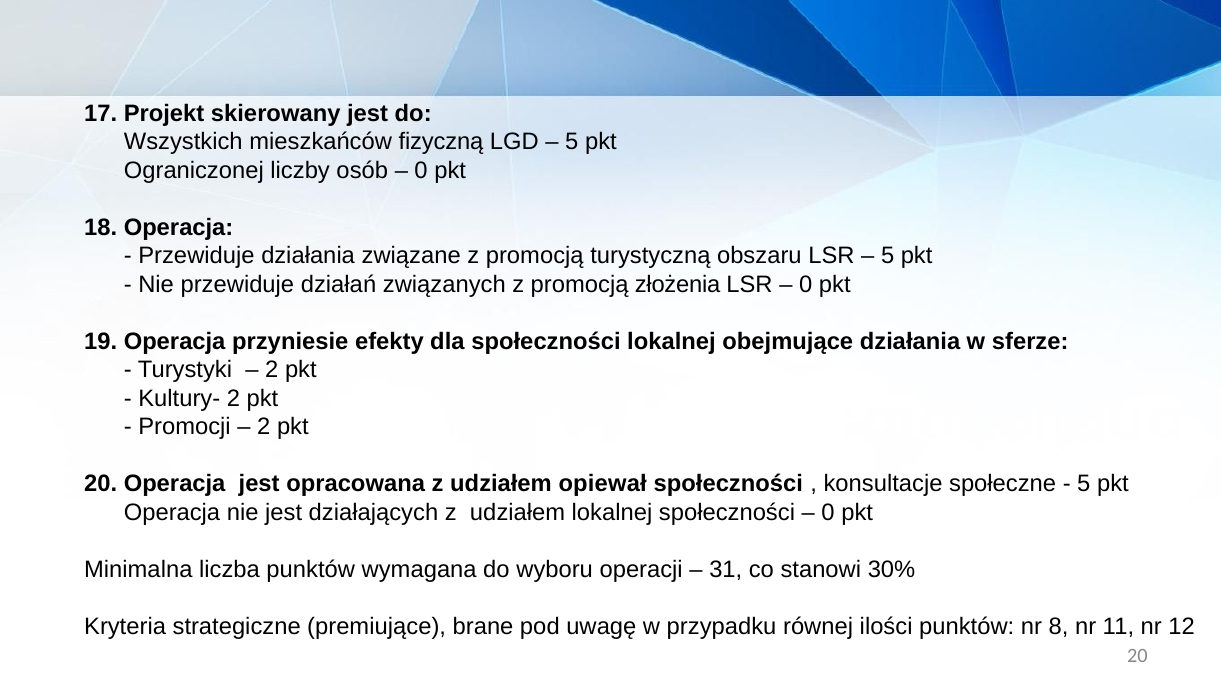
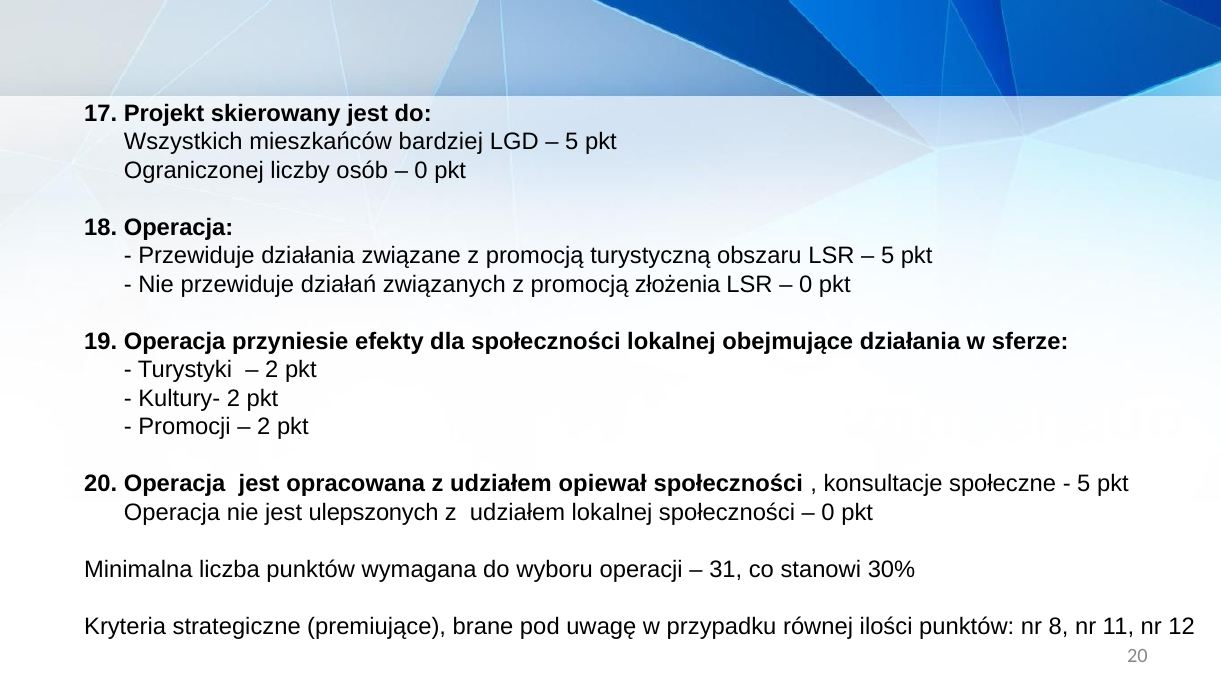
fizyczną: fizyczną -> bardziej (441, 142)
działających: działających -> ulepszonych (374, 513)
